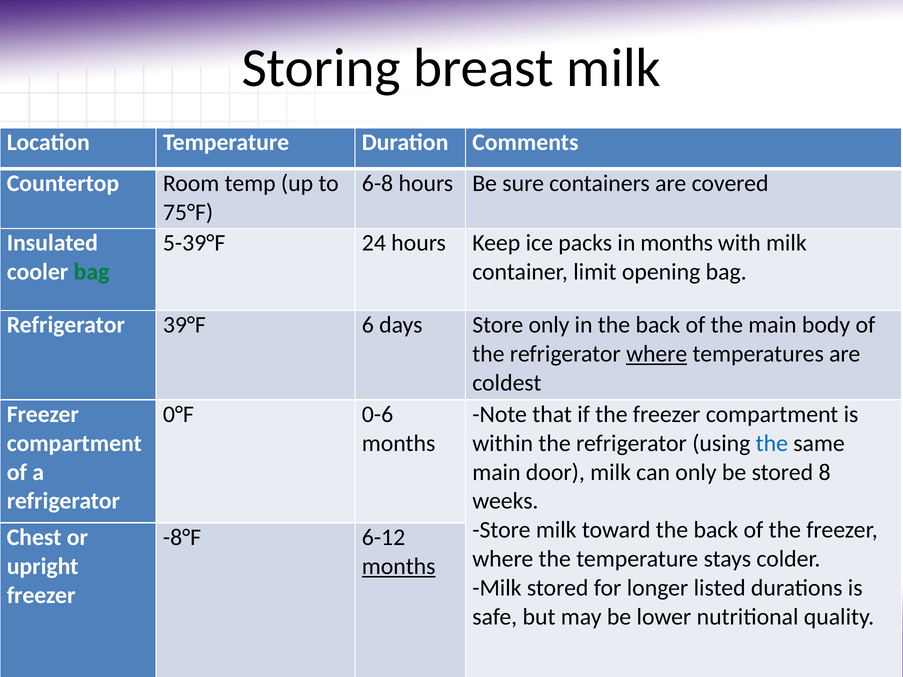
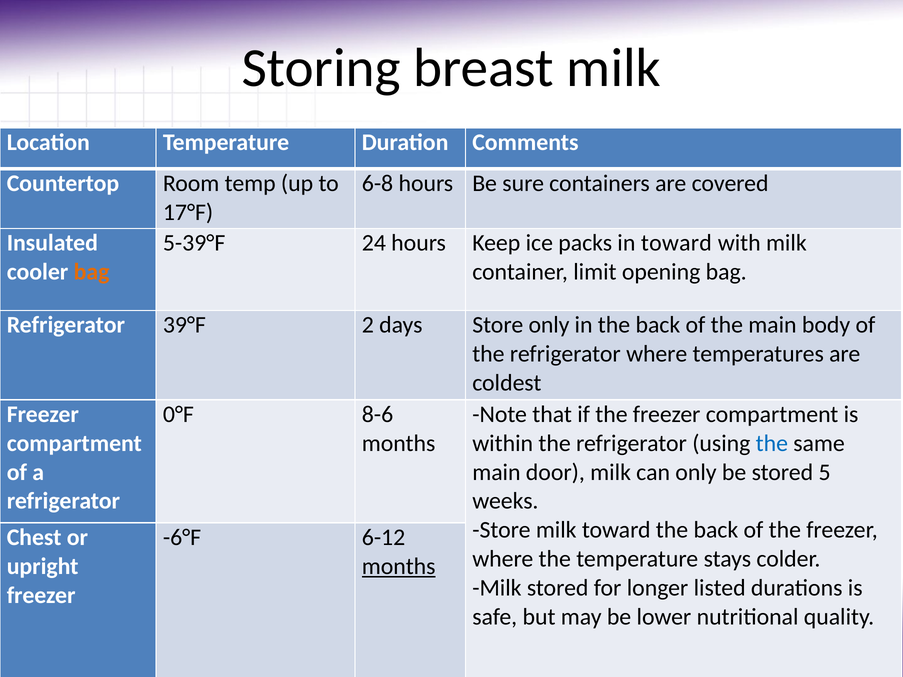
75°F: 75°F -> 17°F (188, 213)
in months: months -> toward (676, 243)
bag colour: green -> orange (92, 272)
6: 6 -> 2 (368, 325)
where underline: present -> none (657, 354)
0-6: 0-6 -> 8-6 (378, 415)
8: 8 -> 5 (825, 472)
-8°F: -8°F -> -6°F (182, 538)
